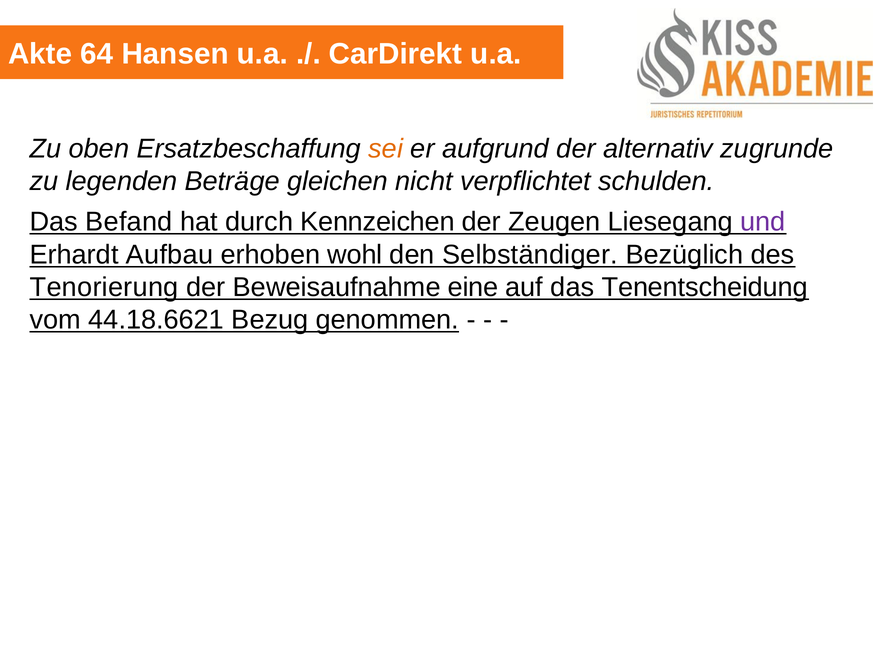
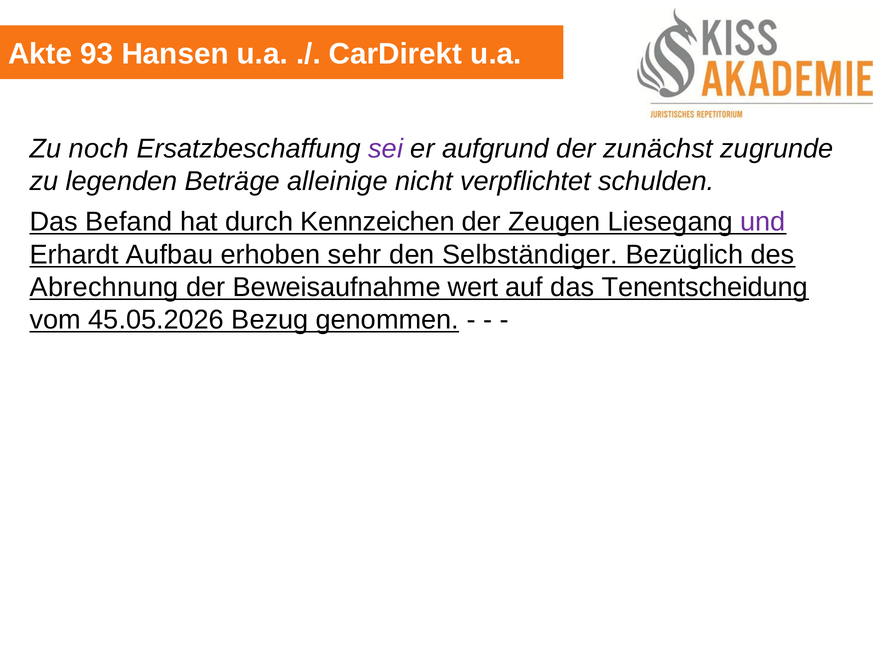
64: 64 -> 93 (97, 54)
oben: oben -> noch (99, 149)
sei colour: orange -> purple (386, 149)
alternativ: alternativ -> zunächst (658, 149)
gleichen: gleichen -> alleinige (337, 181)
wohl: wohl -> sehr (355, 255)
Tenorierung: Tenorierung -> Abrechnung (104, 287)
eine: eine -> wert (473, 287)
44.18.6621: 44.18.6621 -> 45.05.2026 (156, 320)
